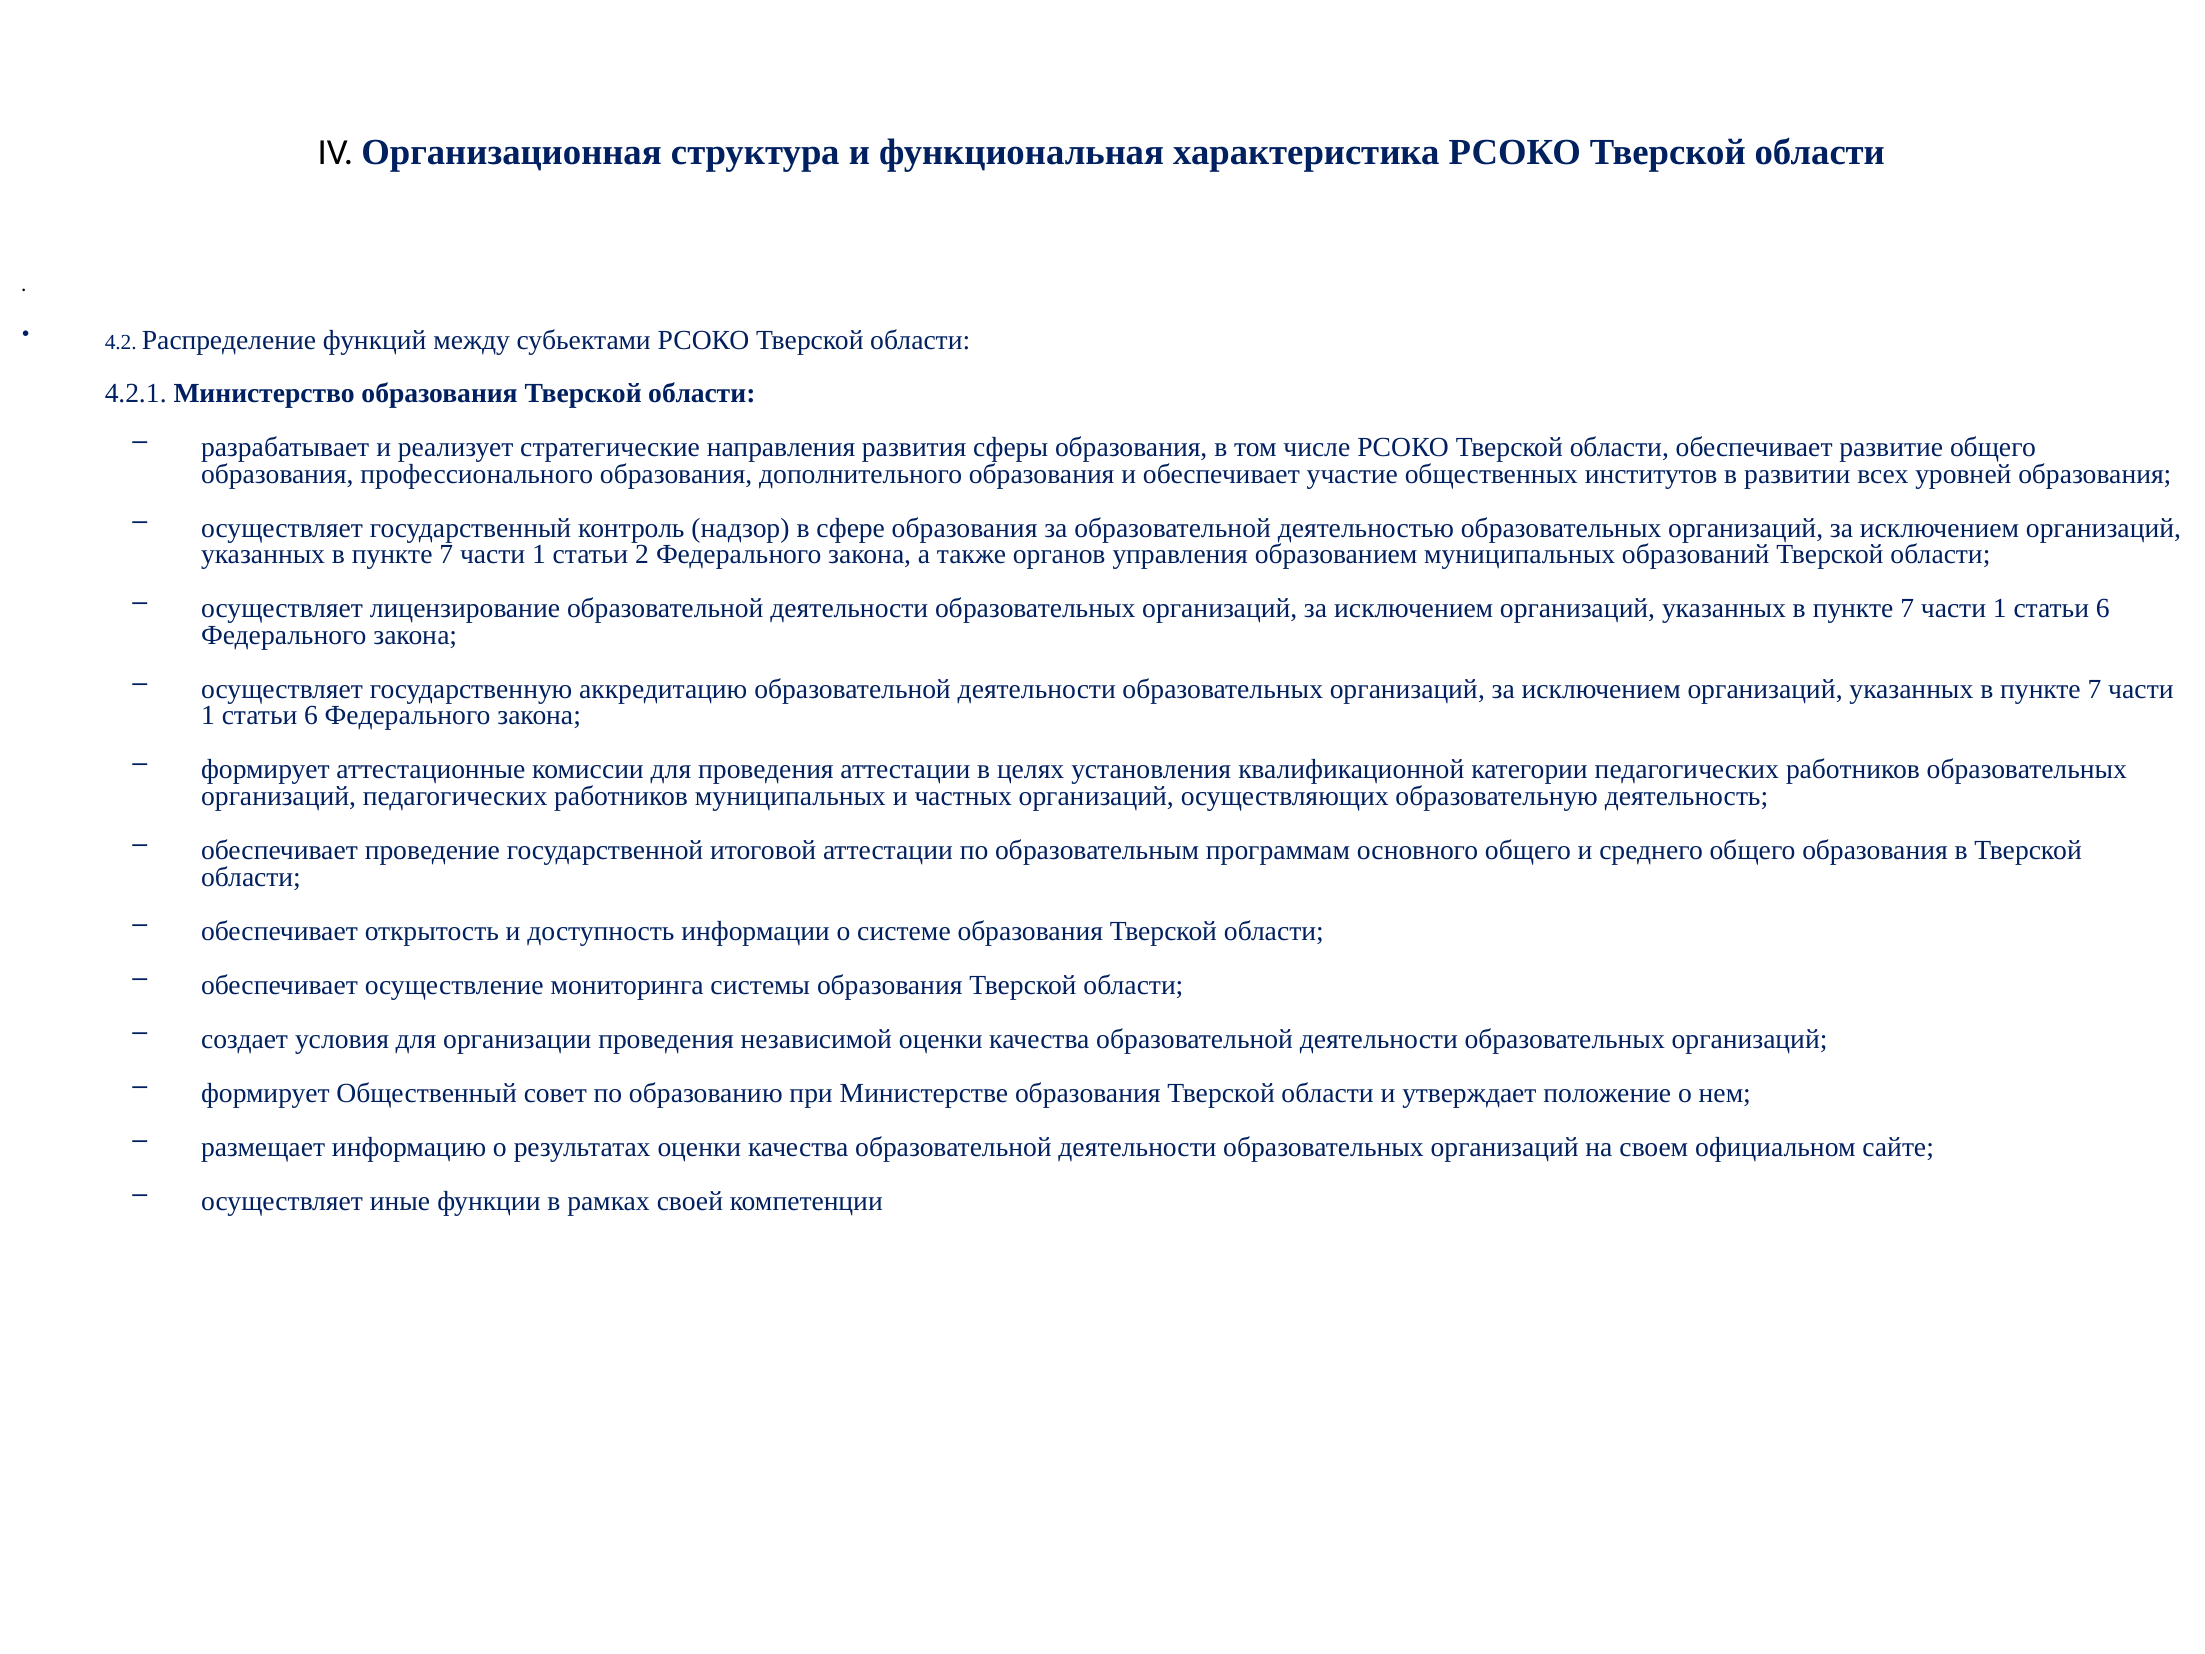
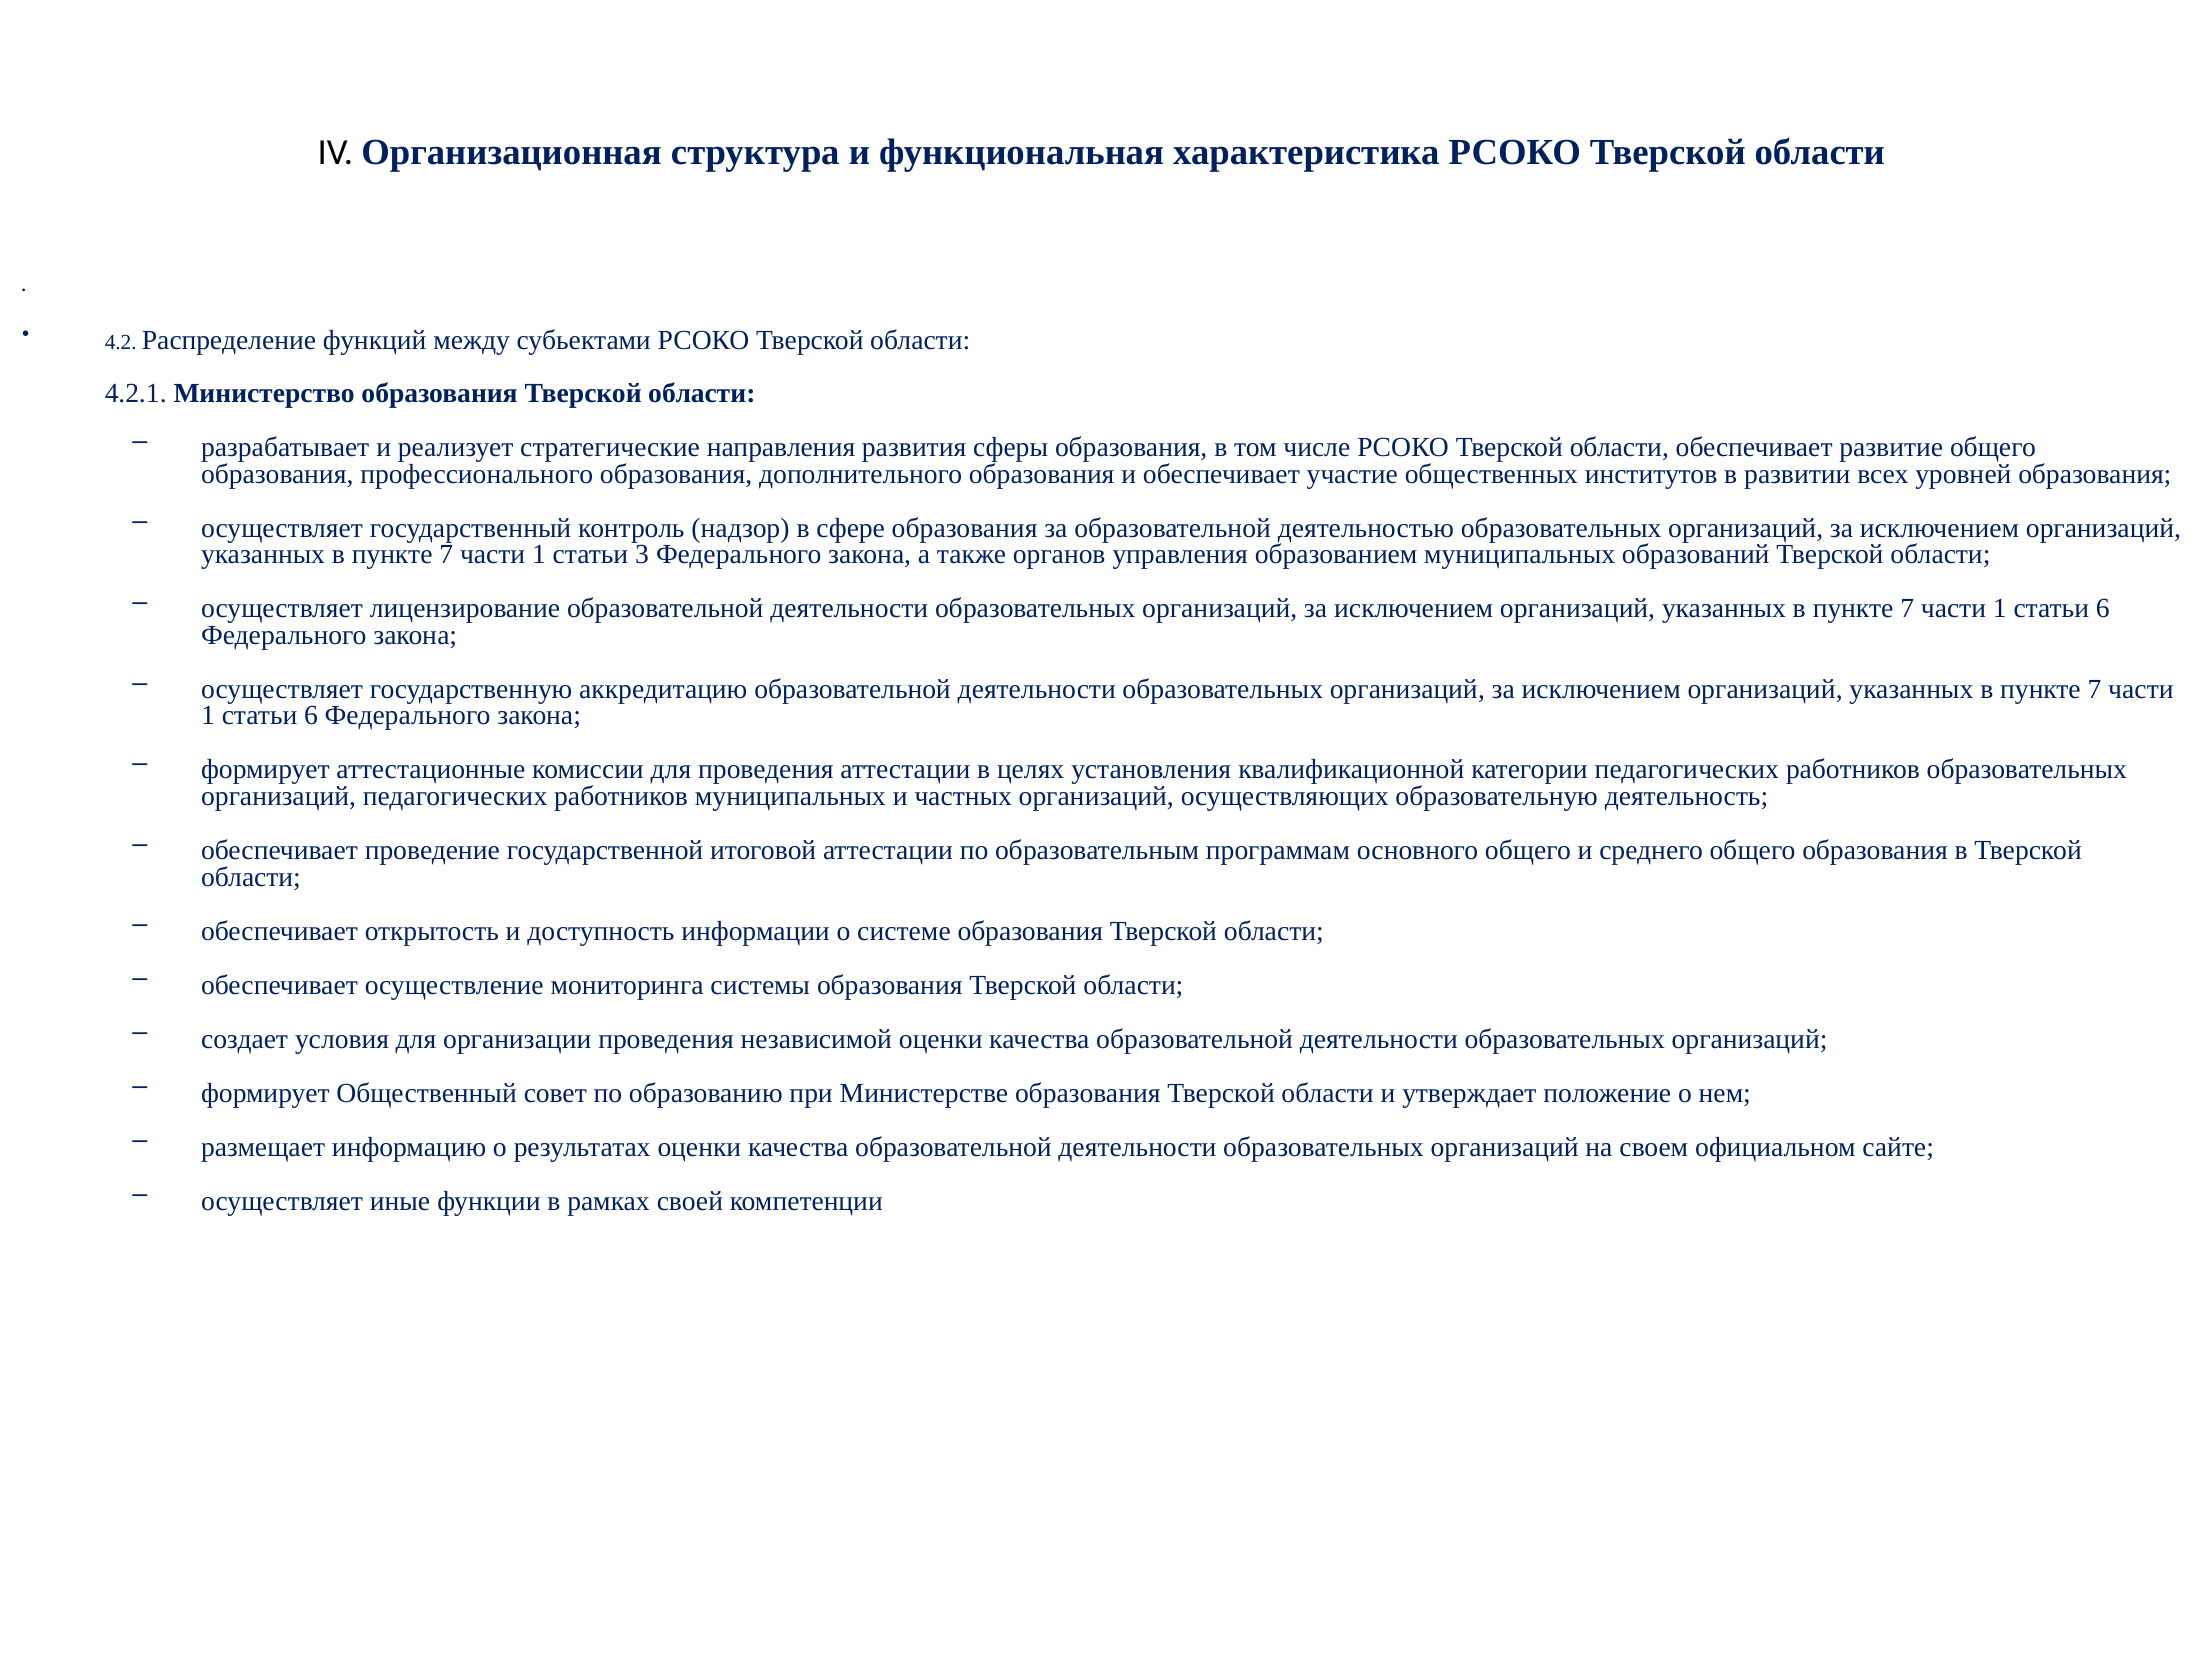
2: 2 -> 3 (642, 555)
